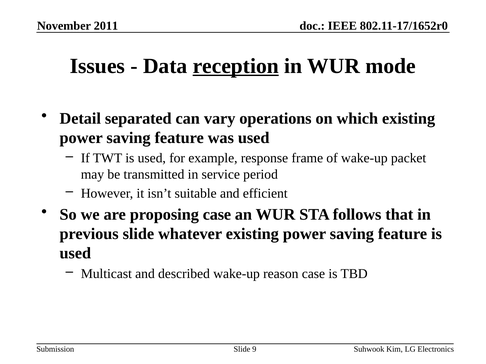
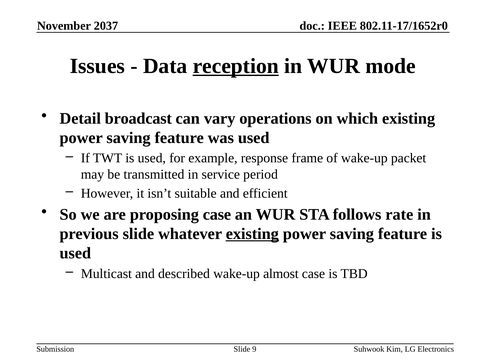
2011: 2011 -> 2037 (106, 26)
separated: separated -> broadcast (138, 119)
that: that -> rate (399, 215)
existing underline: none -> present (252, 234)
reason: reason -> almost (281, 274)
